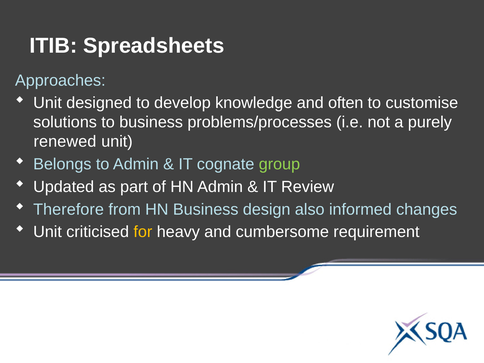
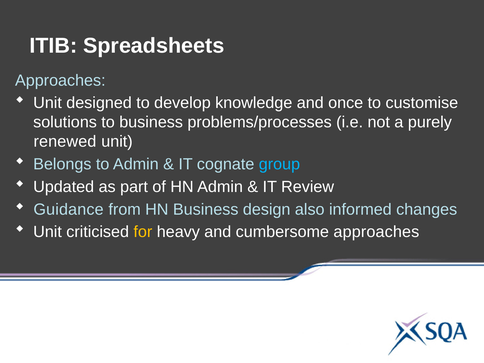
often: often -> once (346, 103)
group colour: light green -> light blue (279, 164)
Therefore: Therefore -> Guidance (69, 209)
cumbersome requirement: requirement -> approaches (376, 232)
